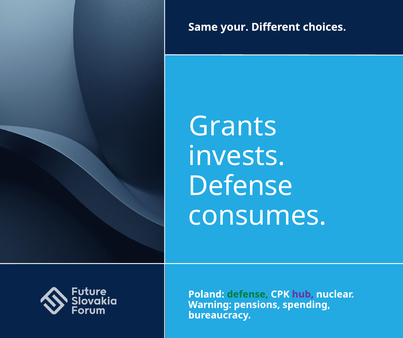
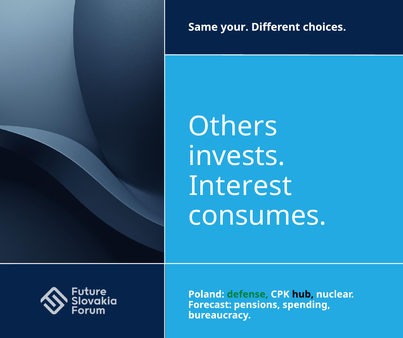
Grants: Grants -> Others (233, 126)
Defense: Defense -> Interest (240, 186)
hub colour: purple -> black (303, 294)
Warning: Warning -> Forecast (210, 305)
